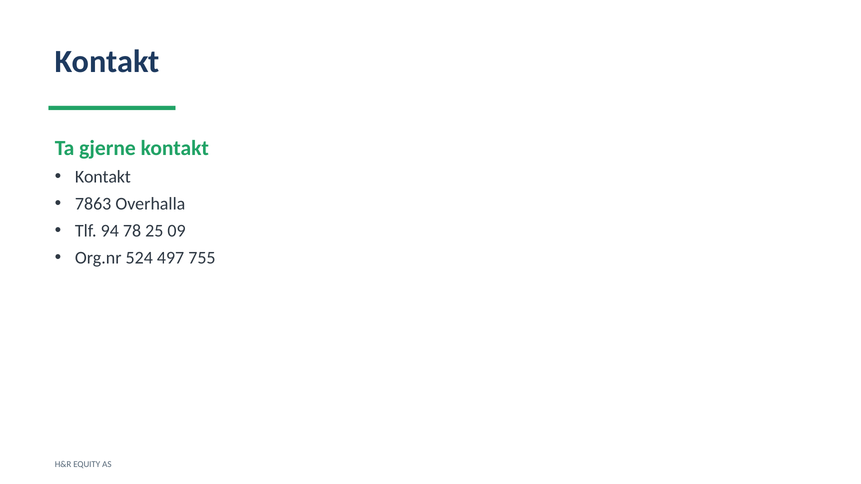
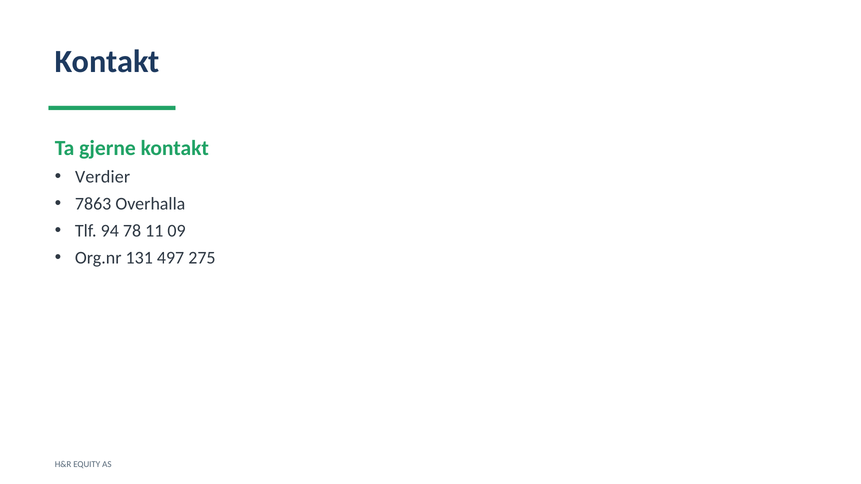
Kontakt: Kontakt -> Verdier (103, 177)
25: 25 -> 11 (154, 231)
524: 524 -> 131 (139, 258)
755: 755 -> 275 (202, 258)
